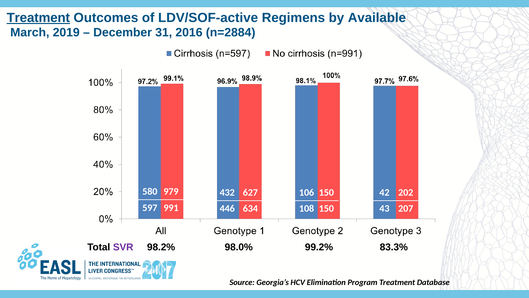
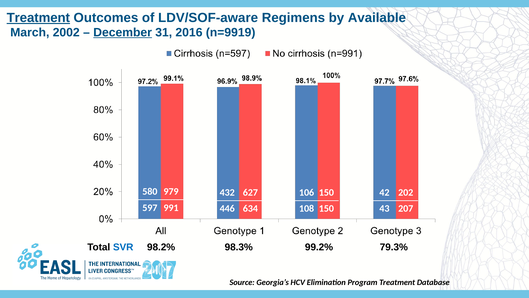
LDV/SOF-active: LDV/SOF-active -> LDV/SOF-aware (208, 18)
2019: 2019 -> 2002 (66, 32)
December underline: none -> present (123, 32)
n=2884: n=2884 -> n=9919 (231, 32)
SVR colour: purple -> blue (123, 247)
98.0%: 98.0% -> 98.3% (239, 247)
83.3%: 83.3% -> 79.3% (394, 247)
